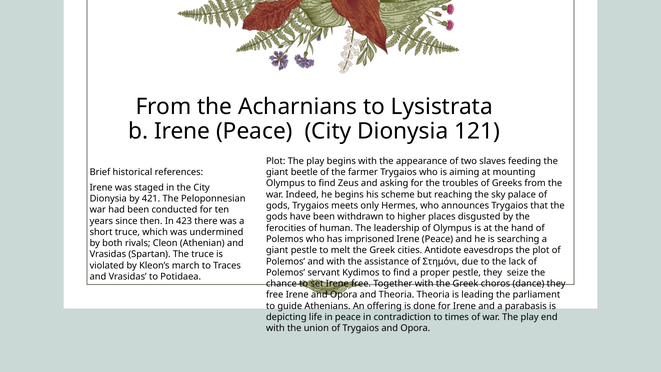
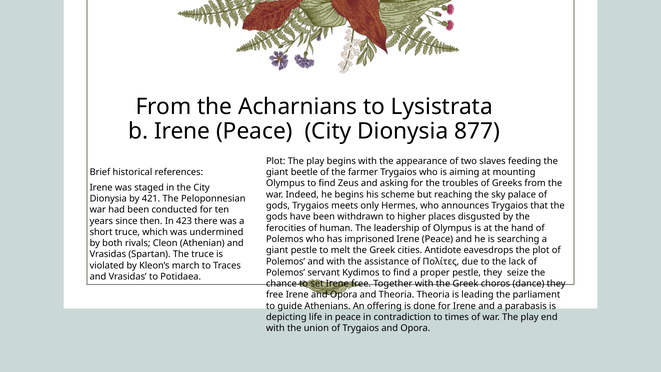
121: 121 -> 877 (477, 131)
Στημόνι: Στημόνι -> Πολίτες (441, 261)
